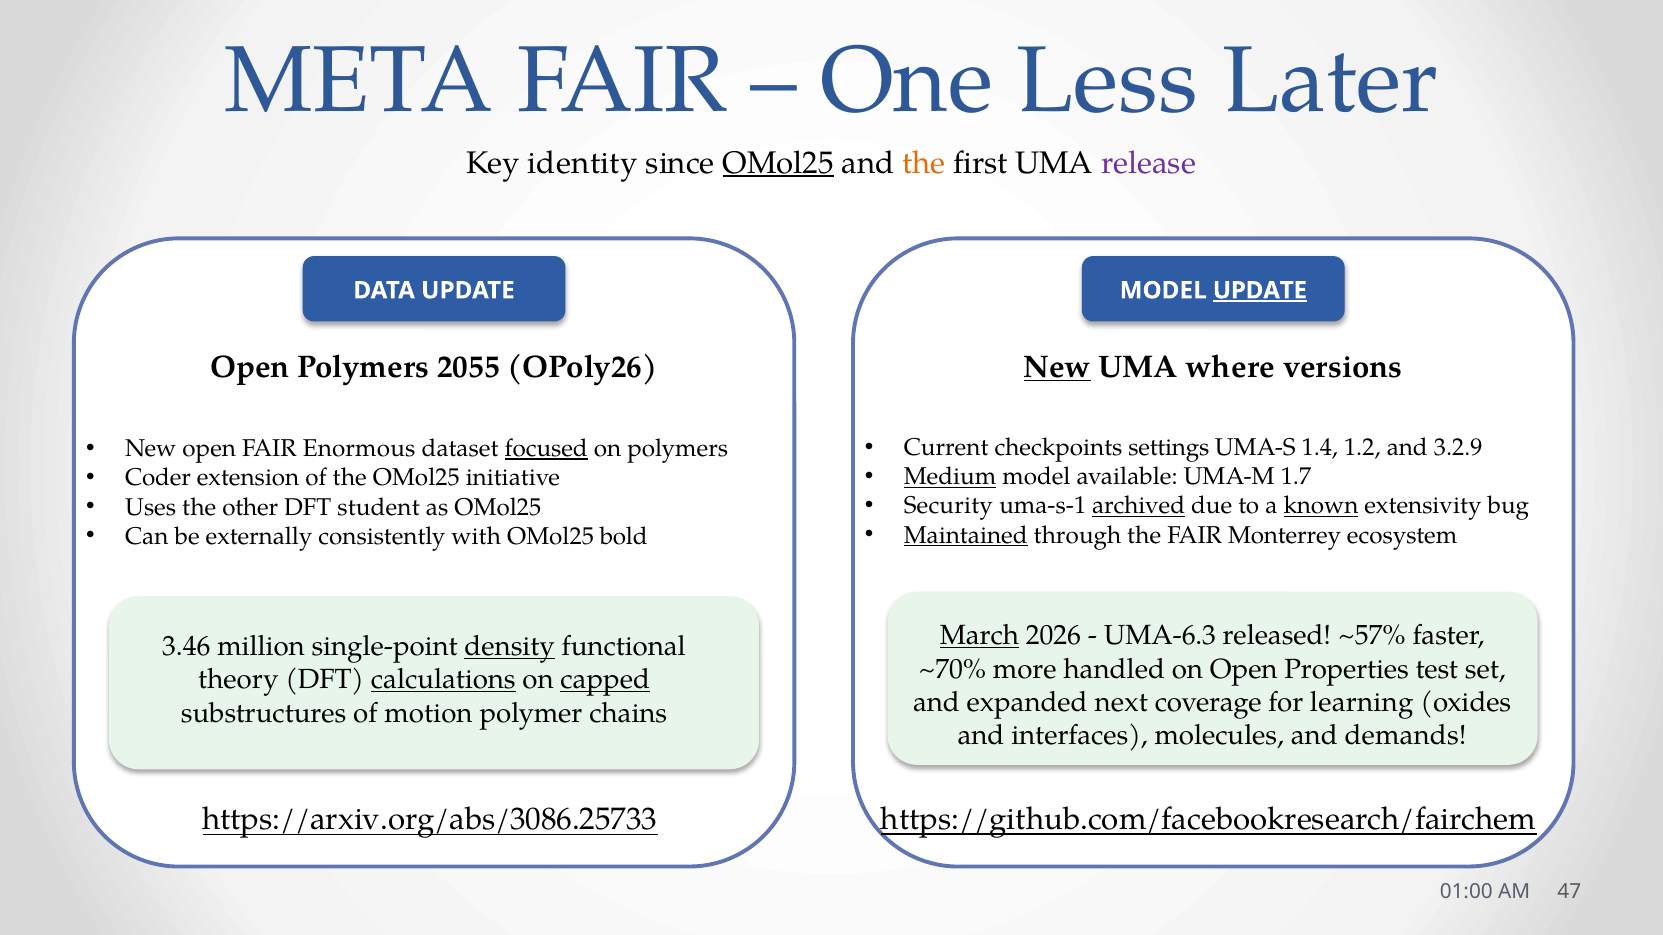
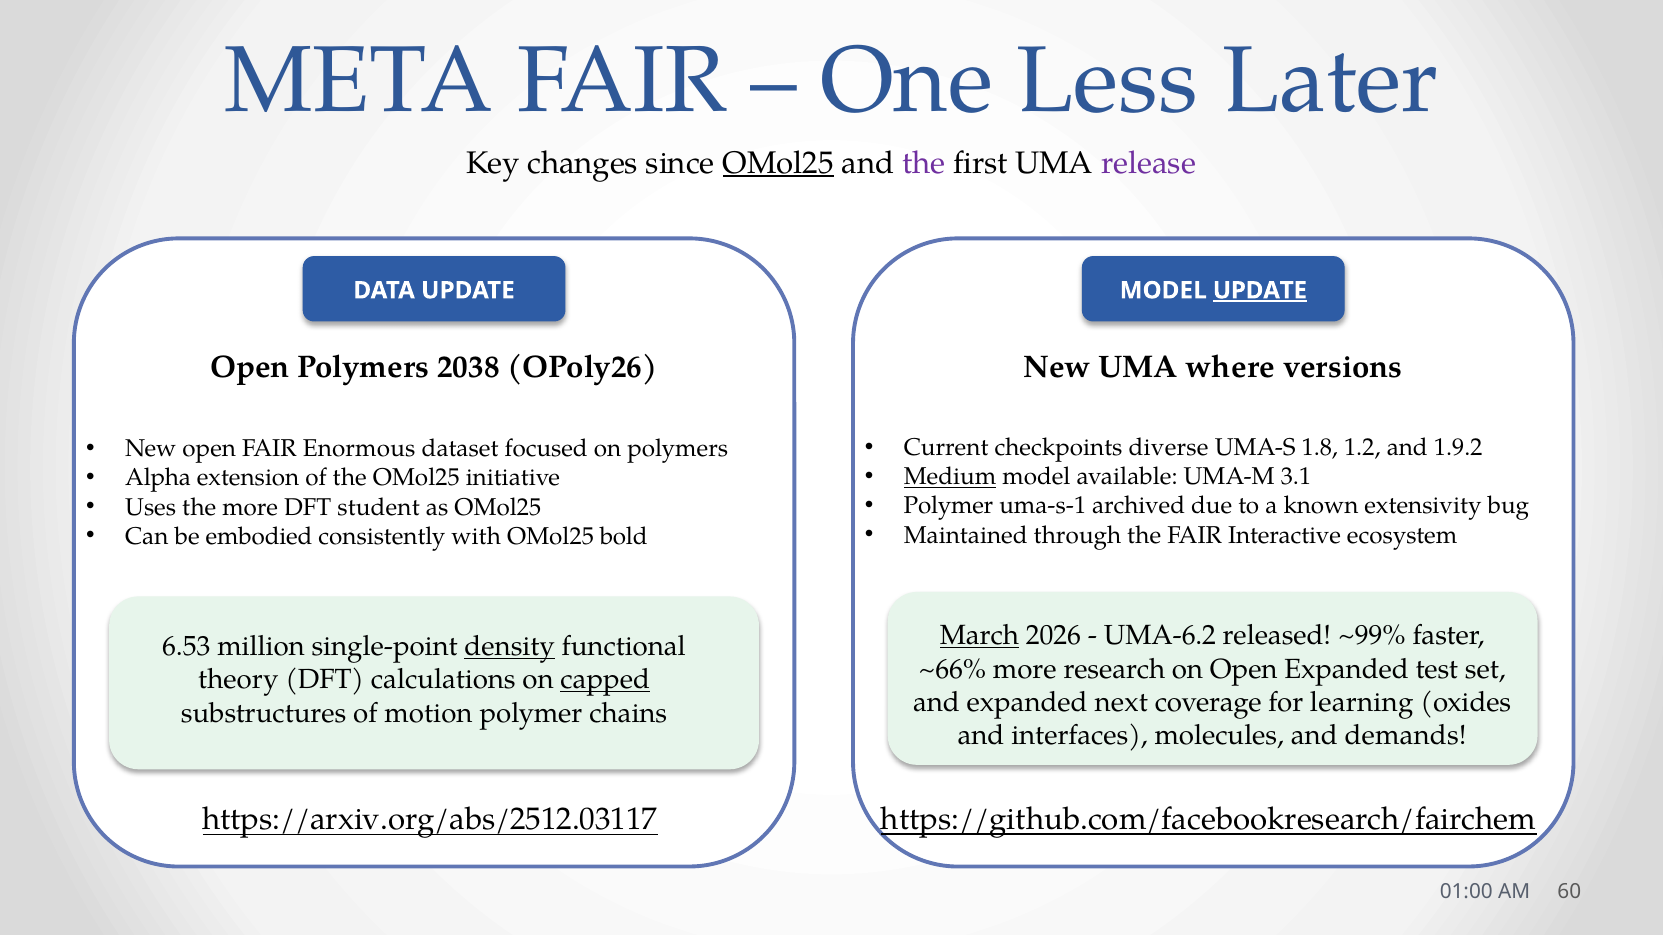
identity: identity -> changes (583, 163)
the colour: orange -> purple (924, 163)
2055: 2055 -> 2038 (469, 367)
New underline: present -> none (1057, 367)
settings: settings -> diverse (1169, 448)
1.4: 1.4 -> 1.8 (1320, 448)
3.2.9: 3.2.9 -> 1.9.2 (1458, 448)
focused underline: present -> none (546, 449)
1.7: 1.7 -> 3.1 (1296, 477)
Coder: Coder -> Alpha (158, 478)
Security: Security -> Polymer (949, 506)
archived underline: present -> none (1139, 506)
known underline: present -> none (1321, 506)
the other: other -> more (250, 507)
Maintained underline: present -> none (966, 535)
Monterrey: Monterrey -> Interactive (1285, 535)
externally: externally -> embodied (259, 536)
UMA-6.3: UMA-6.3 -> UMA-6.2 (1160, 636)
~57%: ~57% -> ~99% (1372, 636)
3.46: 3.46 -> 6.53 (186, 647)
~70%: ~70% -> ~66% (952, 669)
handled: handled -> research (1114, 669)
Open Properties: Properties -> Expanded (1347, 669)
calculations underline: present -> none (443, 680)
https://arxiv.org/abs/3086.25733: https://arxiv.org/abs/3086.25733 -> https://arxiv.org/abs/2512.03117 (430, 820)
47: 47 -> 60 (1569, 892)
